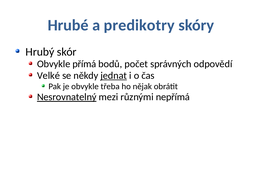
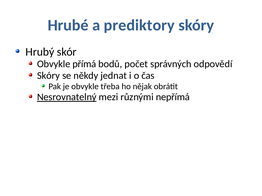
predikotry: predikotry -> prediktory (139, 25)
Velké: Velké -> Skóry (48, 76)
jednat underline: present -> none (114, 76)
